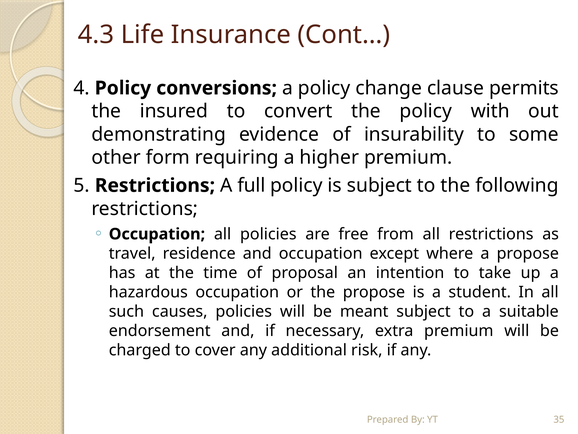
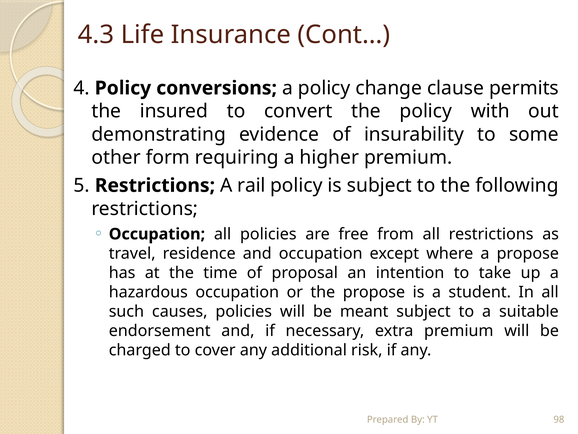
full: full -> rail (251, 185)
35: 35 -> 98 (559, 419)
